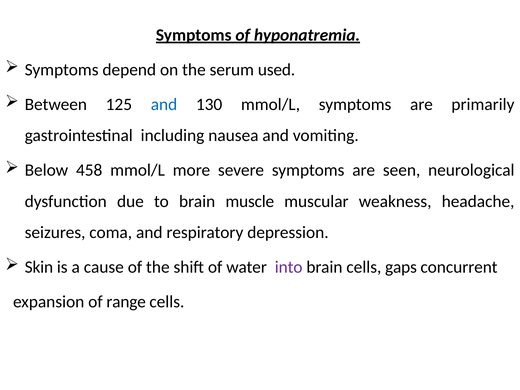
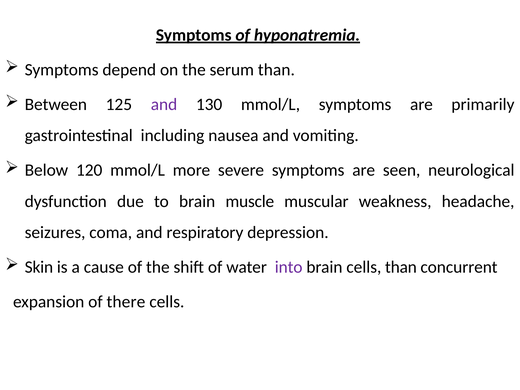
serum used: used -> than (276, 70)
and colour: blue -> purple (164, 104)
458: 458 -> 120 (89, 170)
cells gaps: gaps -> than (401, 267)
range: range -> there (126, 302)
